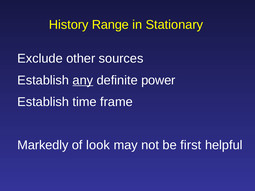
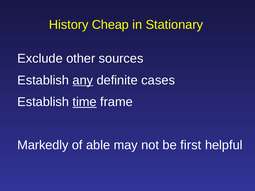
Range: Range -> Cheap (110, 25)
power: power -> cases (158, 80)
time underline: none -> present (85, 102)
look: look -> able (98, 145)
